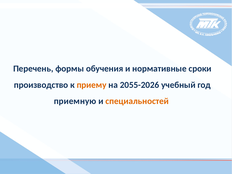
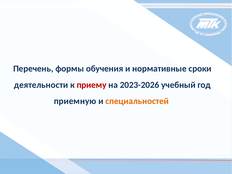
производство: производство -> деятельности (41, 85)
приему colour: orange -> red (92, 85)
2055-2026: 2055-2026 -> 2023-2026 (140, 85)
